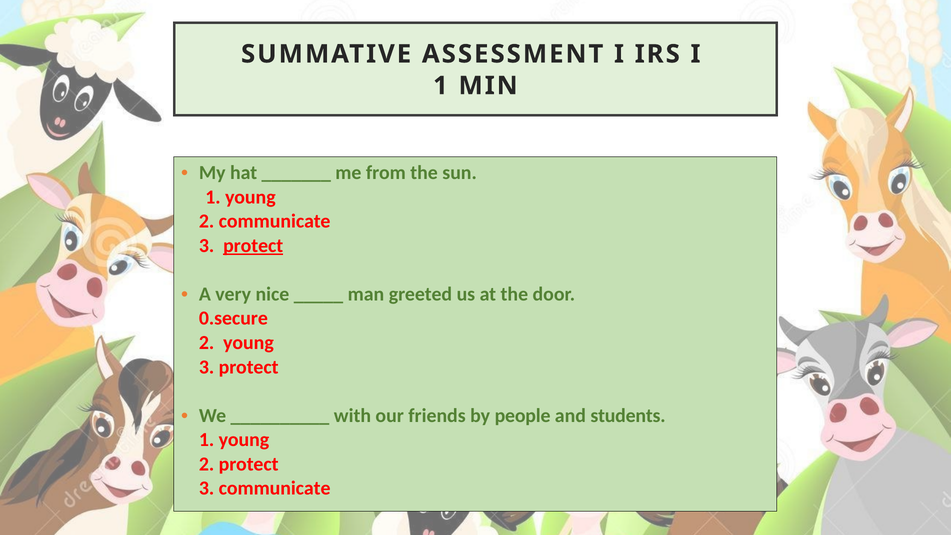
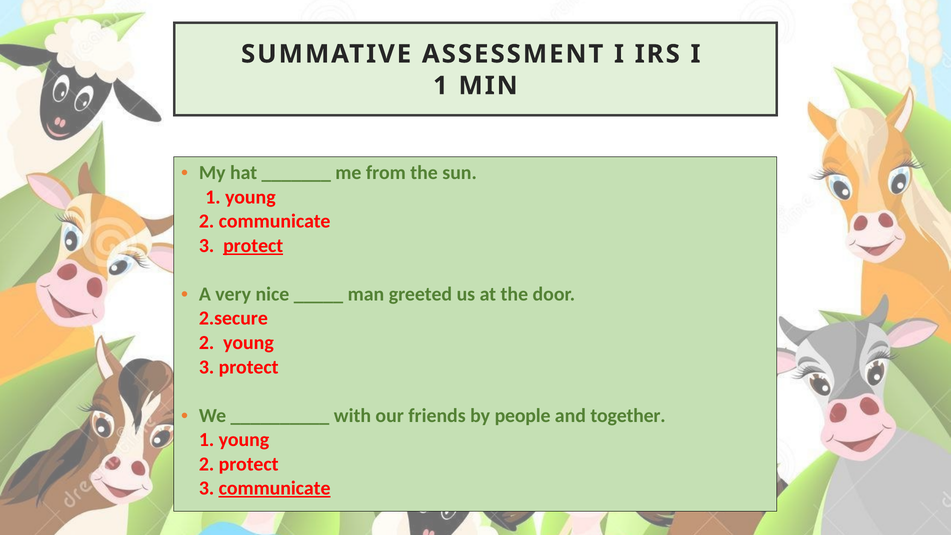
0.secure: 0.secure -> 2.secure (233, 318)
students: students -> together (628, 415)
communicate underline: none -> present (275, 488)
